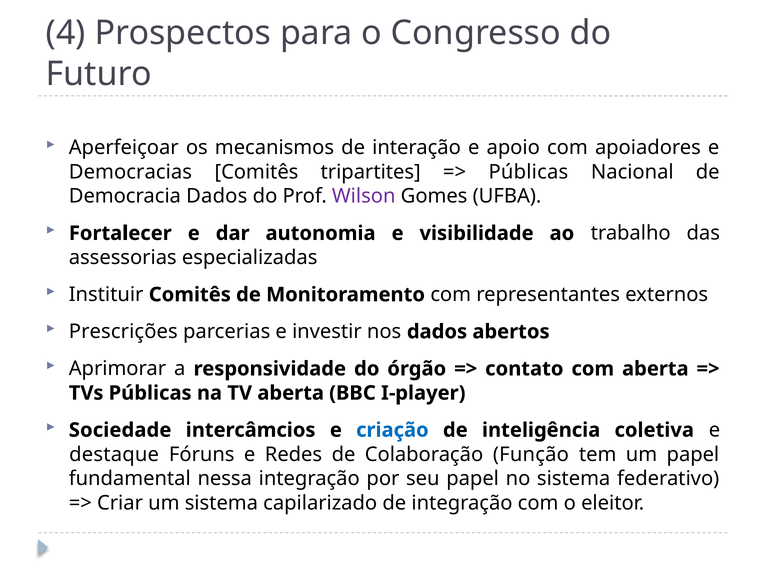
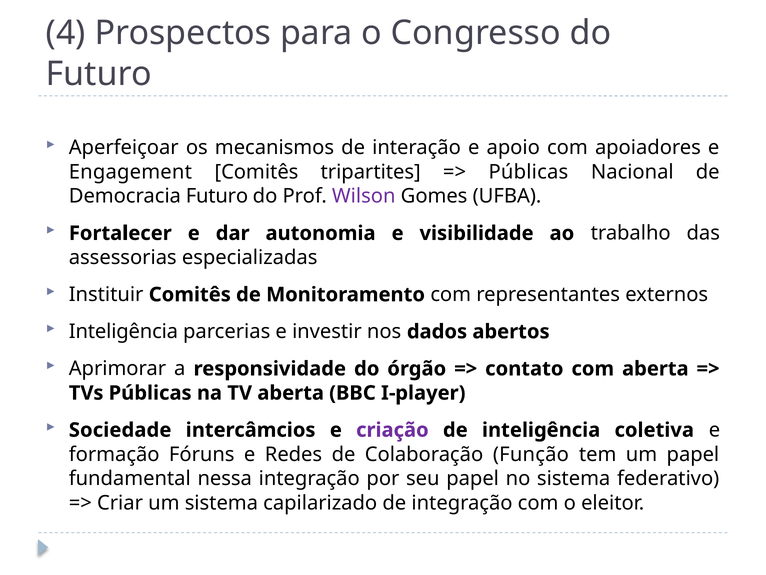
Democracias: Democracias -> Engagement (130, 172)
Democracia Dados: Dados -> Futuro (217, 196)
Prescrições: Prescrições -> Inteligência (123, 331)
criação colour: blue -> purple (392, 430)
destaque: destaque -> formação (114, 454)
